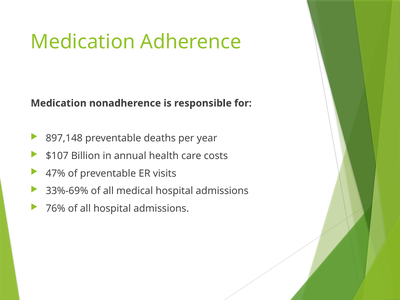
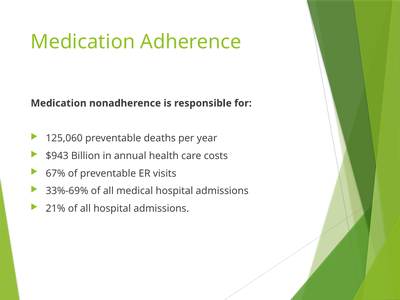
897,148: 897,148 -> 125,060 (64, 138)
$107: $107 -> $943 (57, 156)
47%: 47% -> 67% (56, 173)
76%: 76% -> 21% (56, 209)
